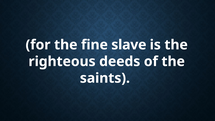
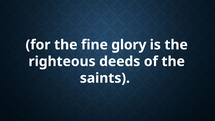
slave: slave -> glory (129, 45)
